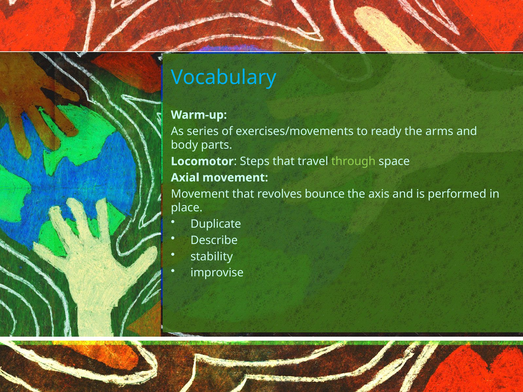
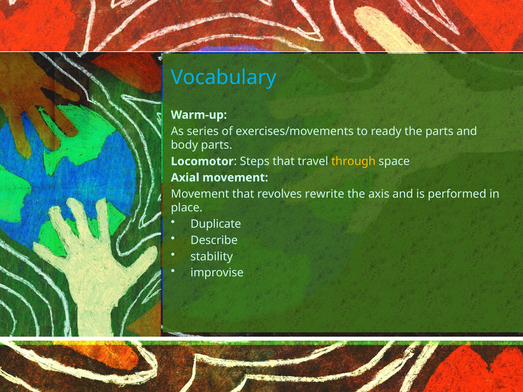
the arms: arms -> parts (439, 131)
through colour: light green -> yellow (353, 161)
bounce: bounce -> rewrite (325, 194)
